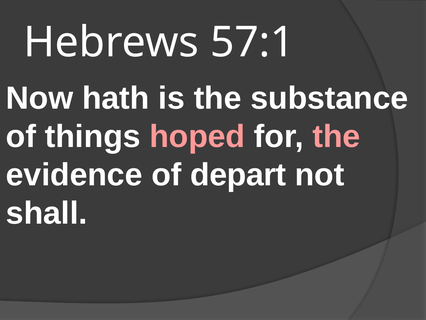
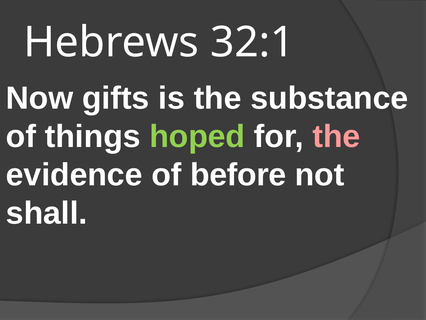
57:1: 57:1 -> 32:1 (252, 42)
hath: hath -> gifts (116, 98)
hoped colour: pink -> light green (197, 136)
depart: depart -> before (238, 175)
